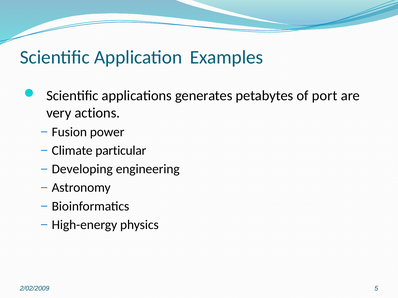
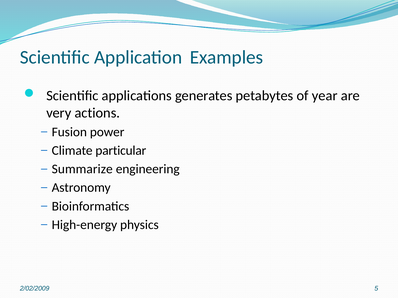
port: port -> year (325, 96)
Developing: Developing -> Summarize (82, 169)
